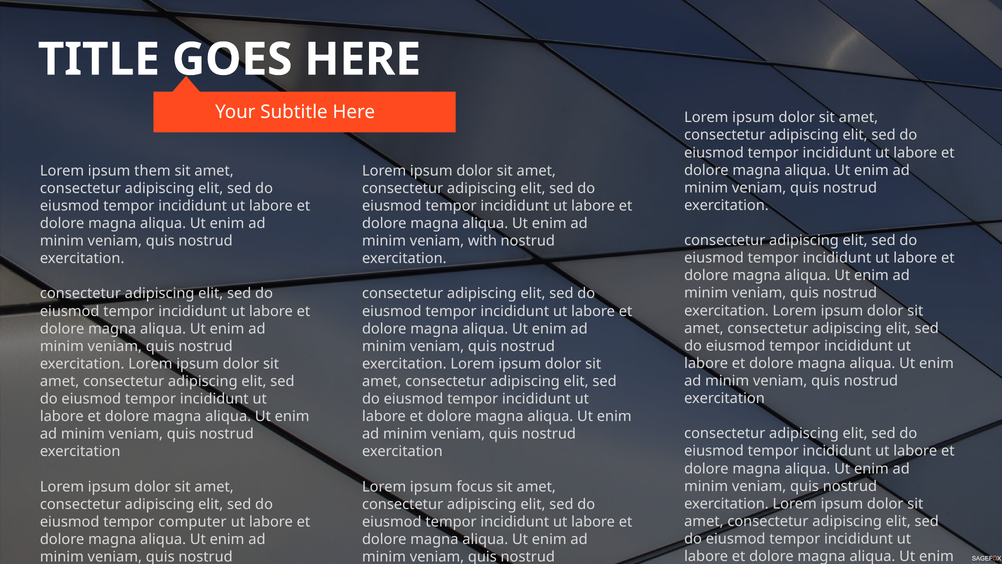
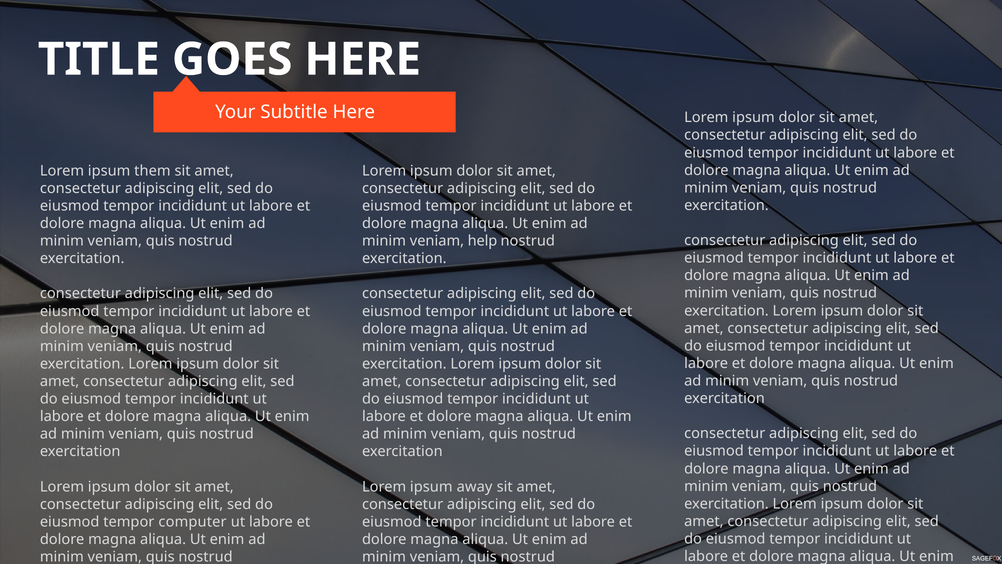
with: with -> help (482, 241)
focus: focus -> away (475, 486)
